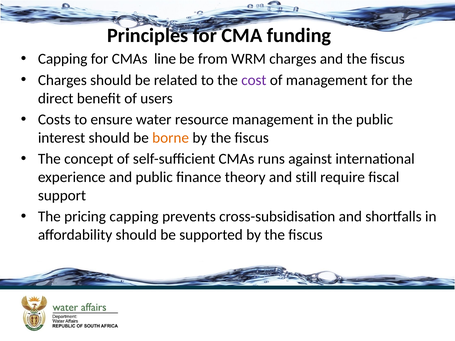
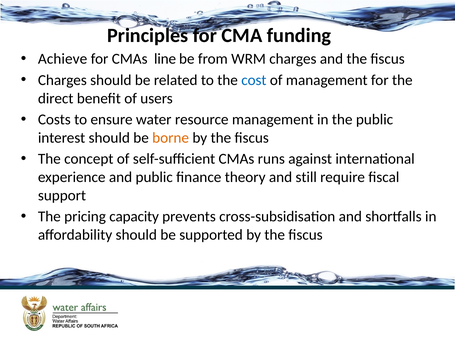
Capping: Capping -> Achieve (63, 59)
cost colour: purple -> blue (254, 80)
pricing capping: capping -> capacity (134, 217)
